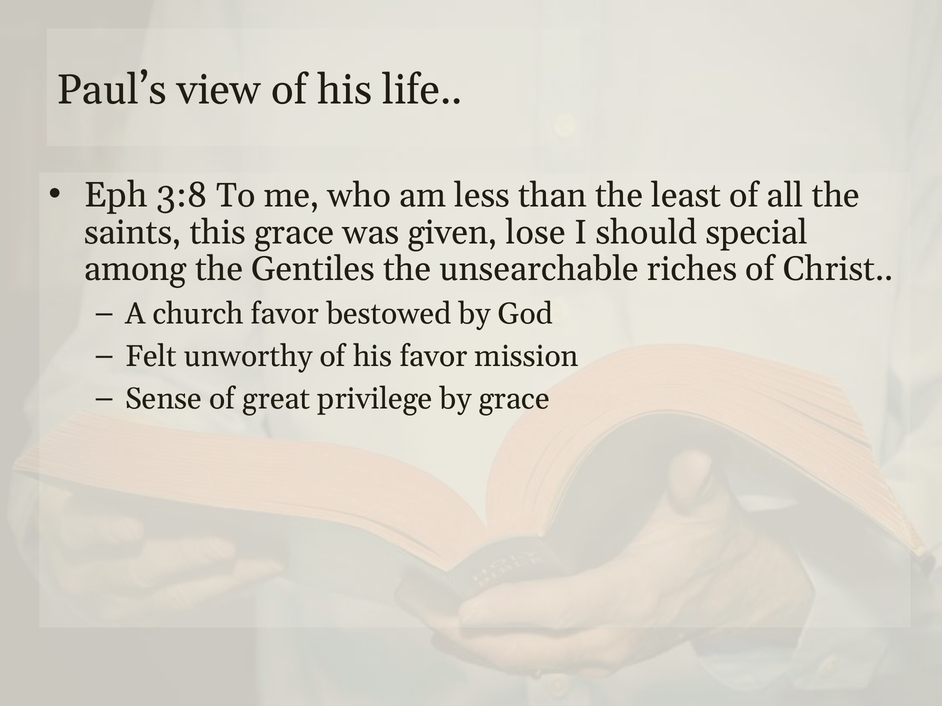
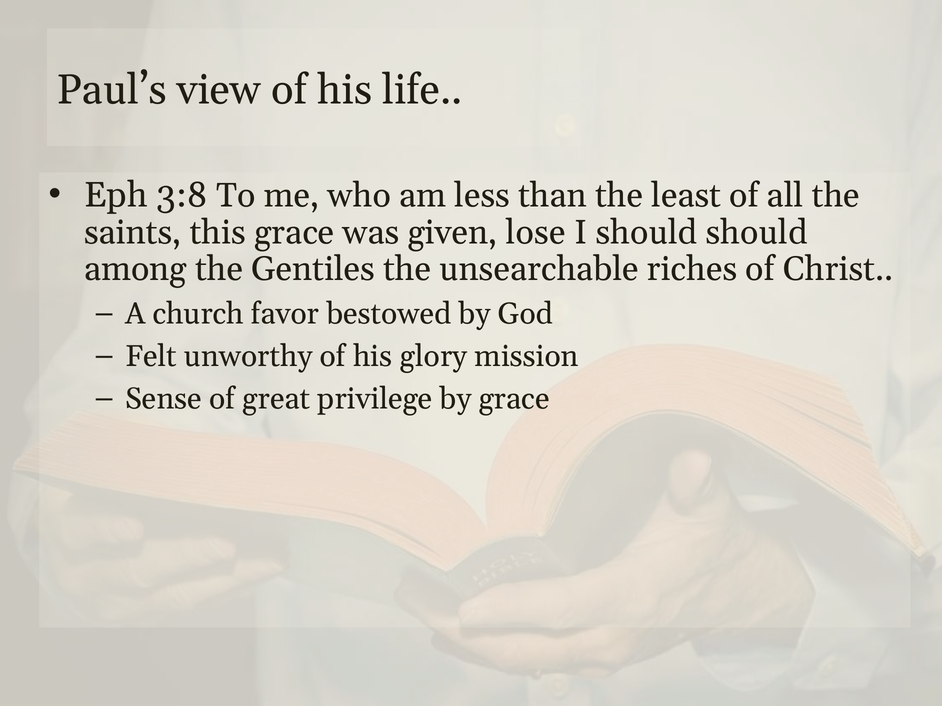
should special: special -> should (757, 233)
his favor: favor -> glory (433, 357)
